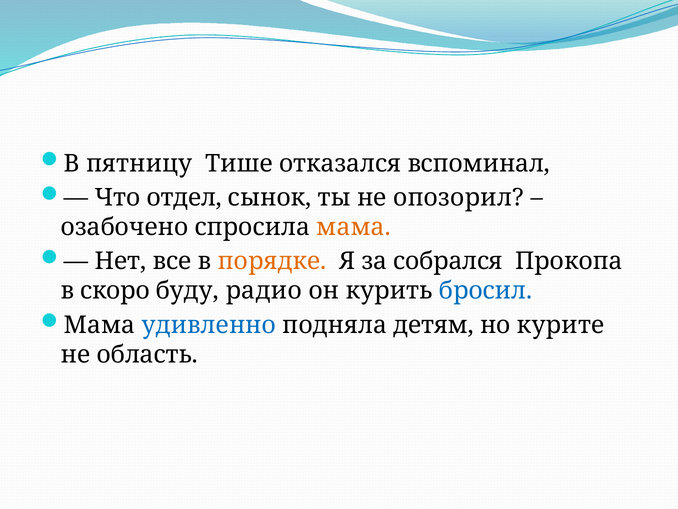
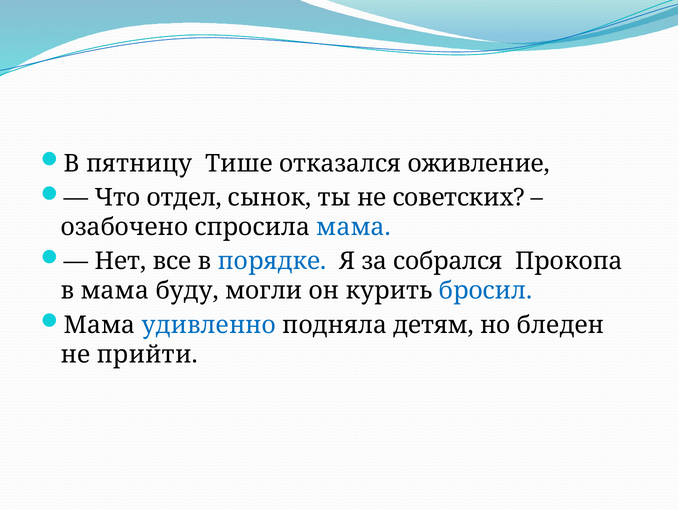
вспоминал: вспоминал -> оживление (479, 163)
опозорил: опозорил -> советских (459, 198)
мама colour: orange -> blue (354, 227)
порядке colour: orange -> blue (272, 261)
в скоро: скоро -> мама (115, 290)
радио: радио -> могли (264, 290)
курите: курите -> бледен (561, 325)
область: область -> прийти (147, 354)
